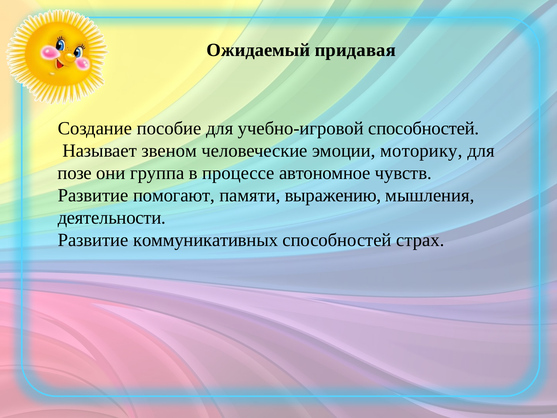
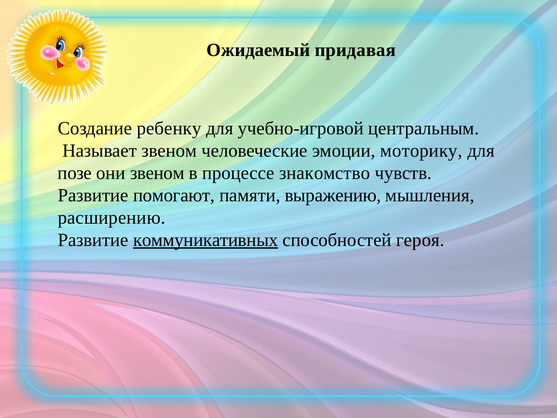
пособие: пособие -> ребенку (169, 128)
учебно-игровой способностей: способностей -> центральным (424, 128)
они группа: группа -> звеном (157, 173)
автономное: автономное -> знакомство (325, 173)
деятельности: деятельности -> расширению (112, 218)
коммуникативных underline: none -> present (206, 240)
страх: страх -> героя (420, 240)
